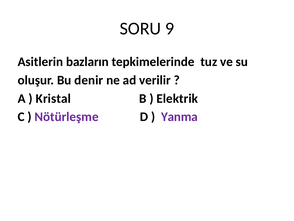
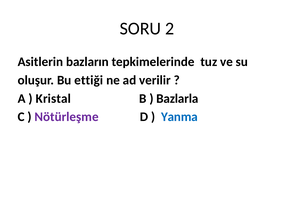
9: 9 -> 2 (170, 28)
denir: denir -> ettiği (89, 80)
Elektrik: Elektrik -> Bazlarla (177, 98)
Yanma colour: purple -> blue (179, 117)
